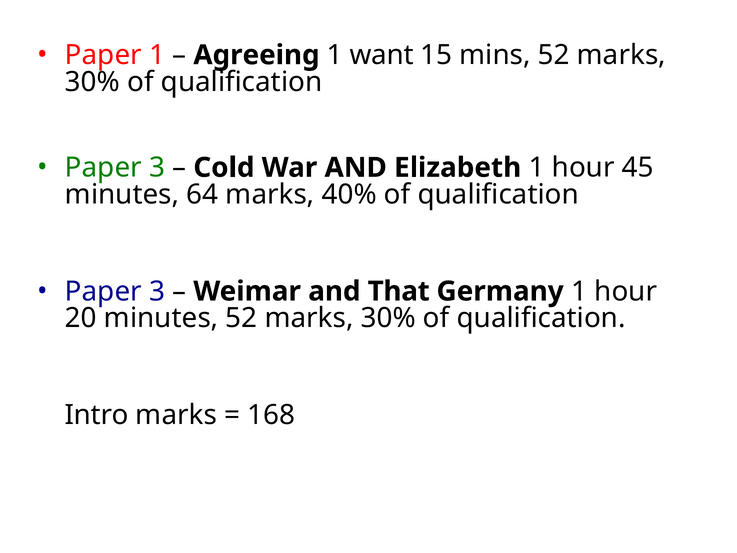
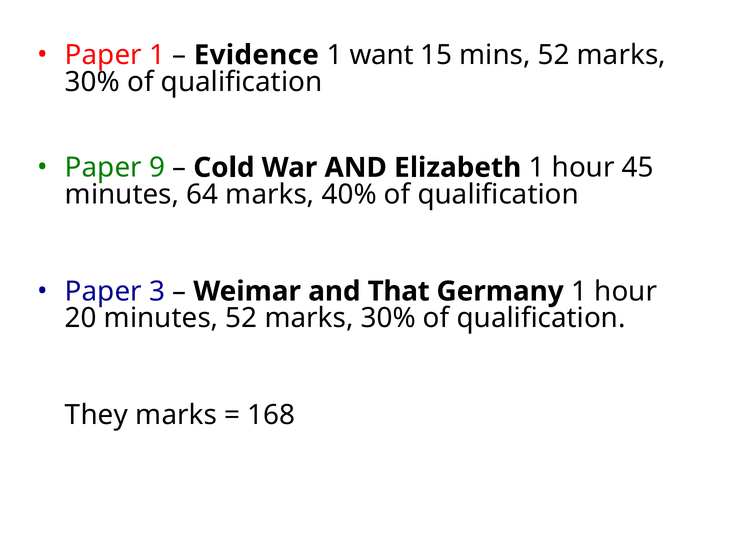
Agreeing: Agreeing -> Evidence (256, 55)
3: 3 -> 9 (157, 168)
Intro: Intro -> They (96, 415)
